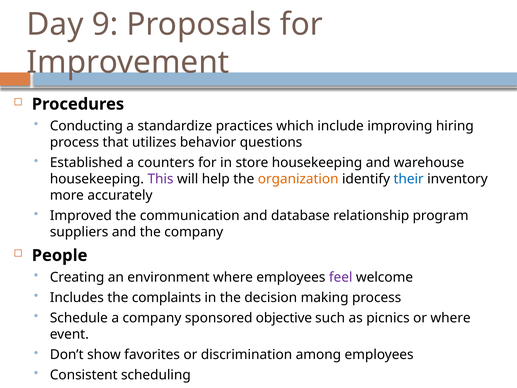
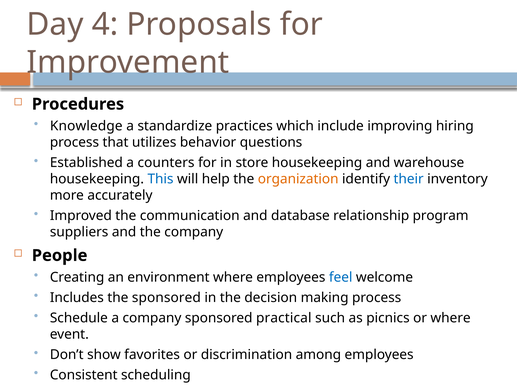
9: 9 -> 4 (105, 24)
Conducting: Conducting -> Knowledge (86, 126)
This colour: purple -> blue (161, 179)
feel colour: purple -> blue (341, 277)
the complaints: complaints -> sponsored (166, 297)
objective: objective -> practical (284, 318)
